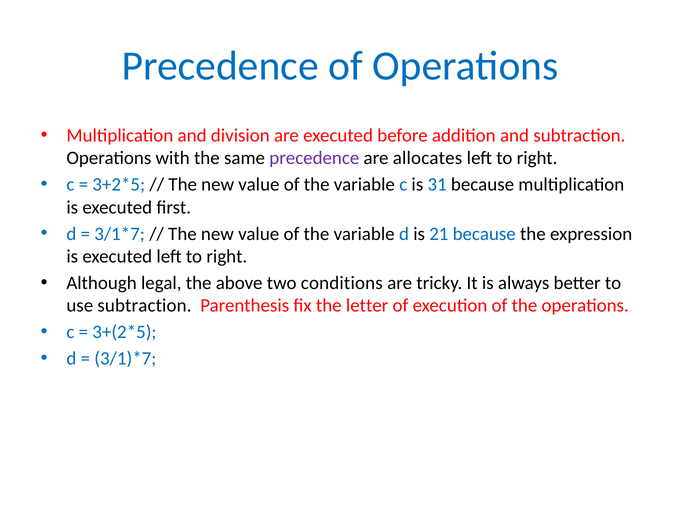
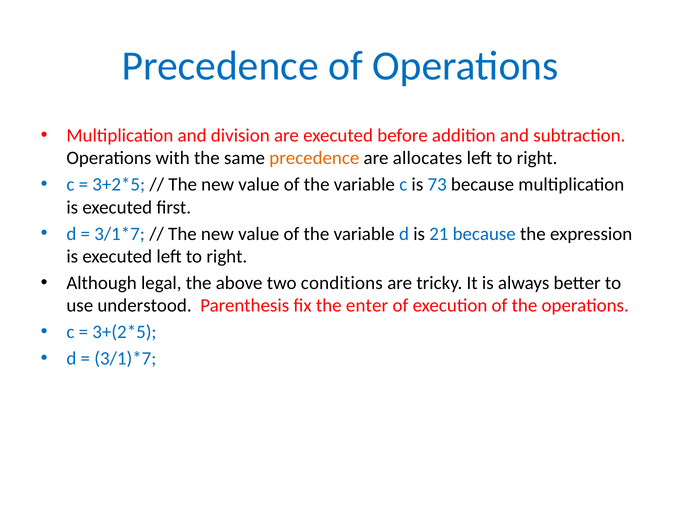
precedence colour: purple -> orange (314, 158)
31: 31 -> 73 (437, 184)
use subtraction: subtraction -> understood (145, 306)
letter: letter -> enter (367, 306)
